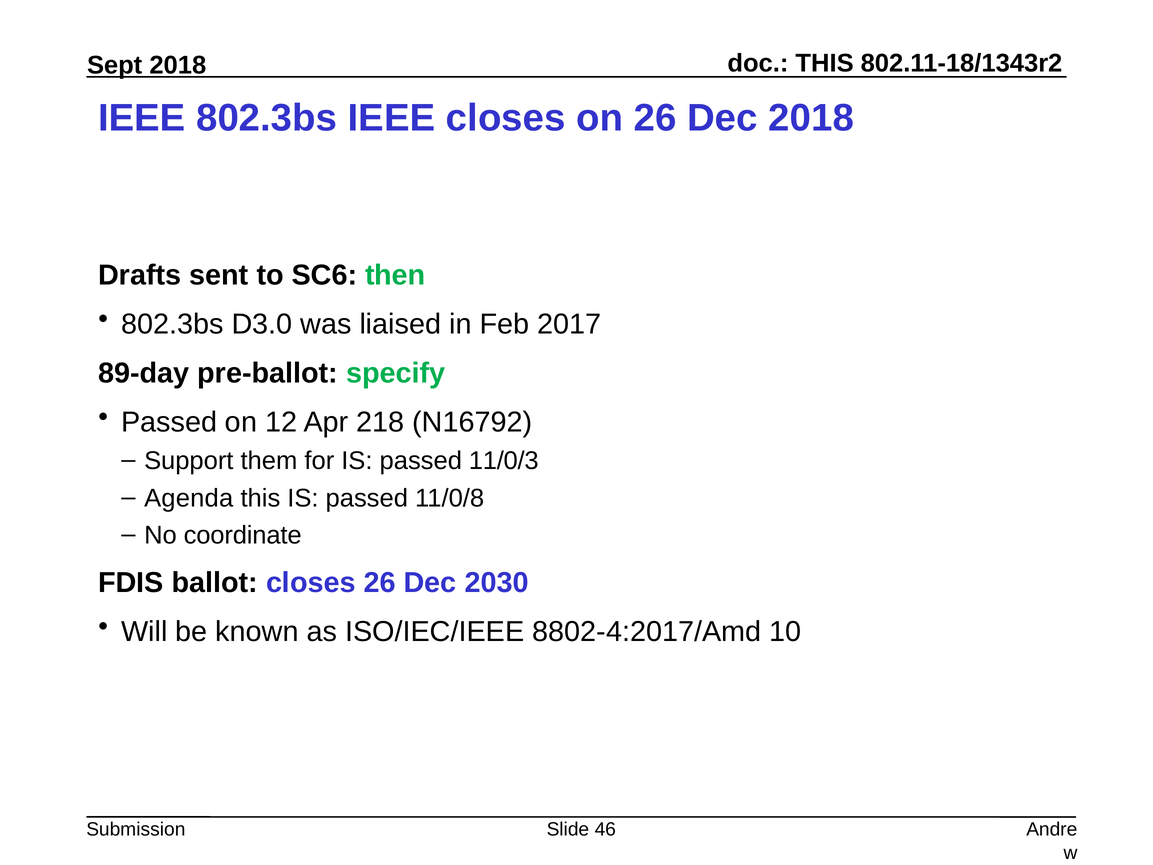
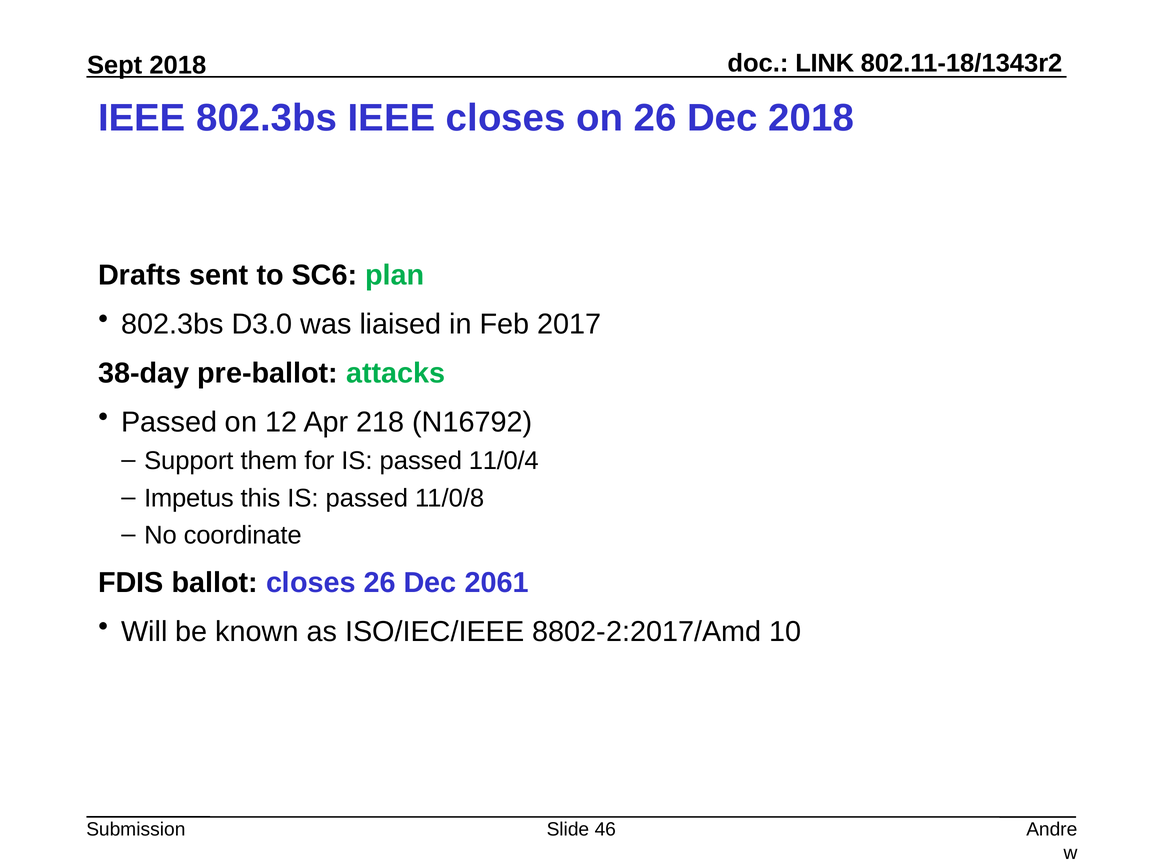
THIS: THIS -> LINK (825, 63)
then: then -> plan (395, 275)
89-day: 89-day -> 38-day (144, 373)
specify: specify -> attacks (396, 373)
11/0/3: 11/0/3 -> 11/0/4 (504, 461)
Agenda: Agenda -> Impetus (189, 498)
2030: 2030 -> 2061 (497, 582)
8802-4:2017/Amd: 8802-4:2017/Amd -> 8802-2:2017/Amd (647, 631)
